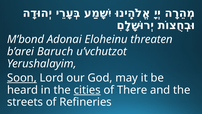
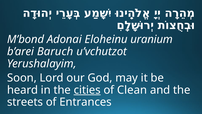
threaten: threaten -> uranium (152, 39)
Soon underline: present -> none (22, 78)
There: There -> Clean (132, 90)
Refineries: Refineries -> Entrances (86, 102)
